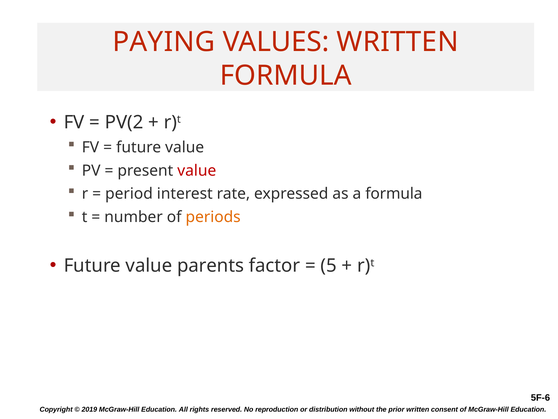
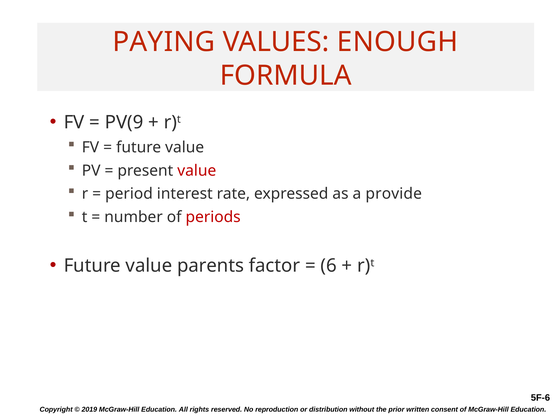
VALUES WRITTEN: WRITTEN -> ENOUGH (398, 42)
PV(2: PV(2 -> PV(9 (124, 122)
a formula: formula -> provide (394, 194)
periods colour: orange -> red (213, 217)
5: 5 -> 6 (329, 266)
